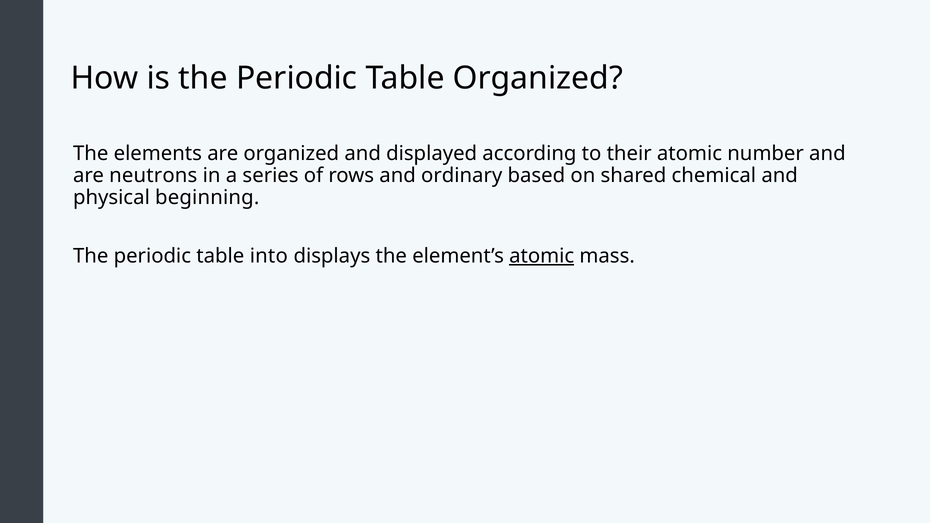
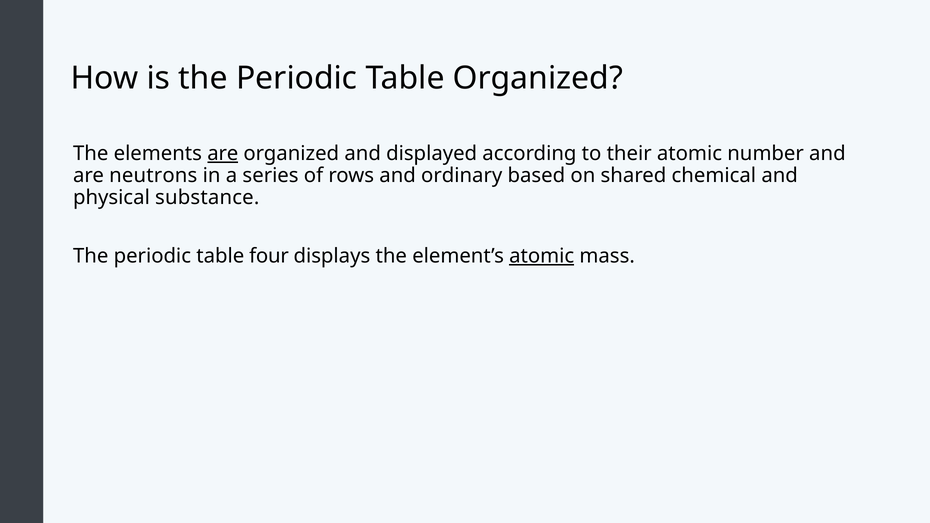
are underline: none -> present (223, 154)
beginning: beginning -> substance (207, 198)
into: into -> four (269, 256)
